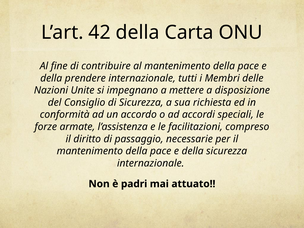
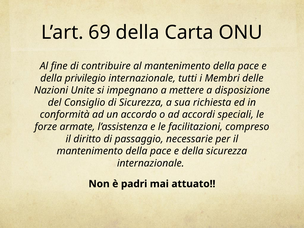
42: 42 -> 69 (100, 33)
prendere: prendere -> privilegio (85, 78)
